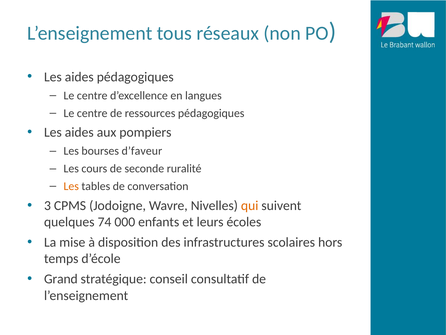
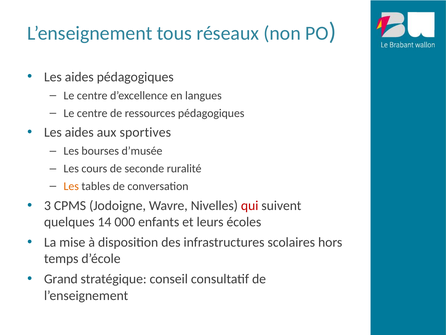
pompiers: pompiers -> sportives (145, 132)
d’faveur: d’faveur -> d’musée (142, 151)
qui colour: orange -> red (250, 205)
74: 74 -> 14 (104, 222)
